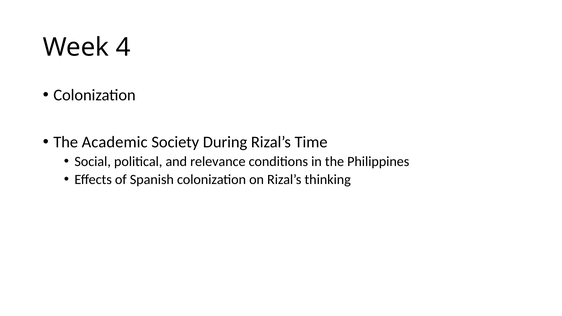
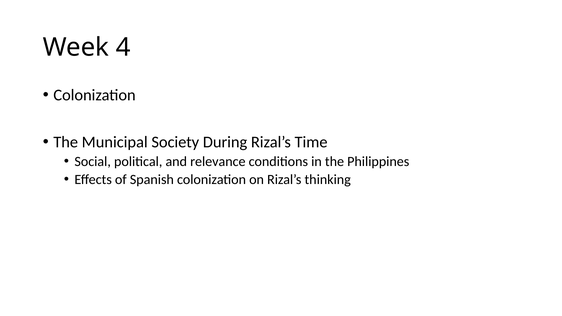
Academic: Academic -> Municipal (115, 142)
